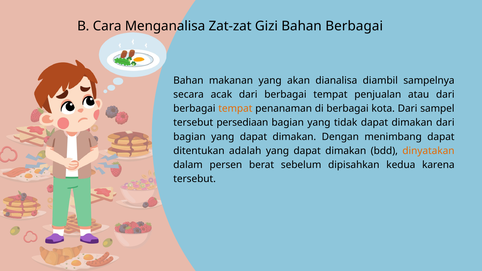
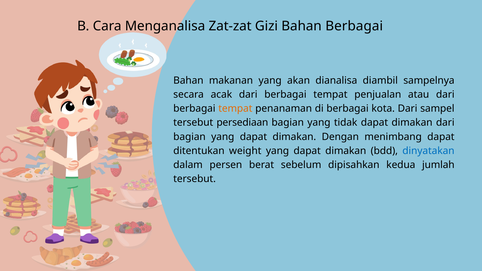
adalah: adalah -> weight (245, 151)
dinyatakan colour: orange -> blue (428, 151)
karena: karena -> jumlah (438, 165)
